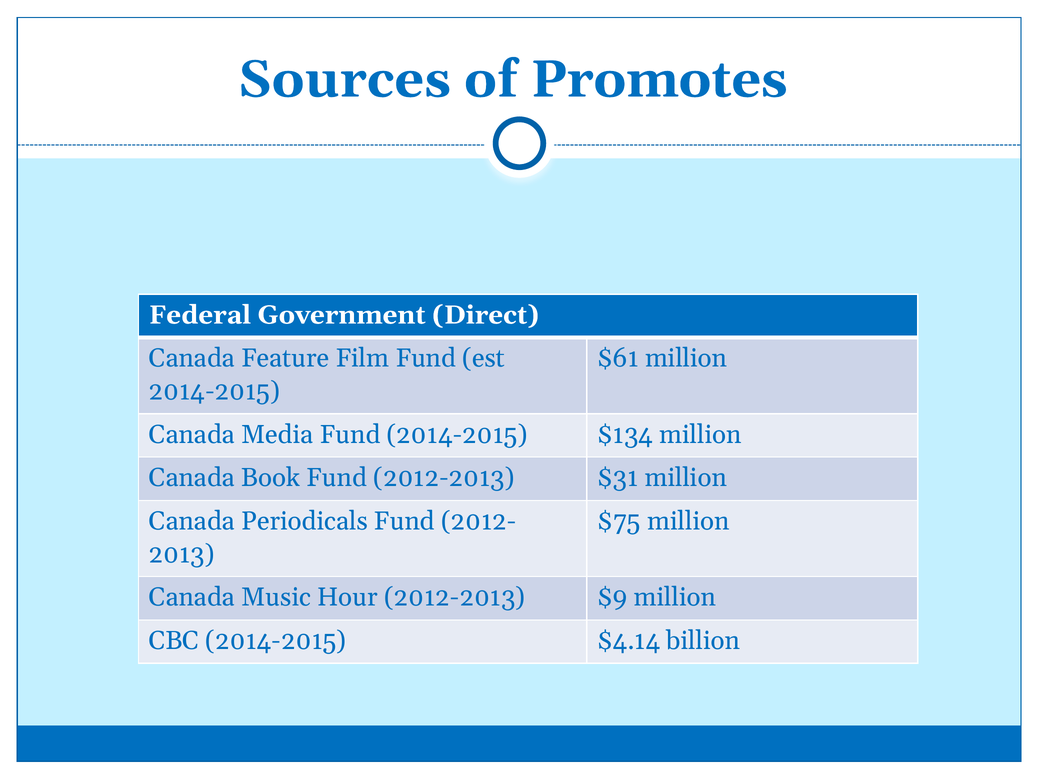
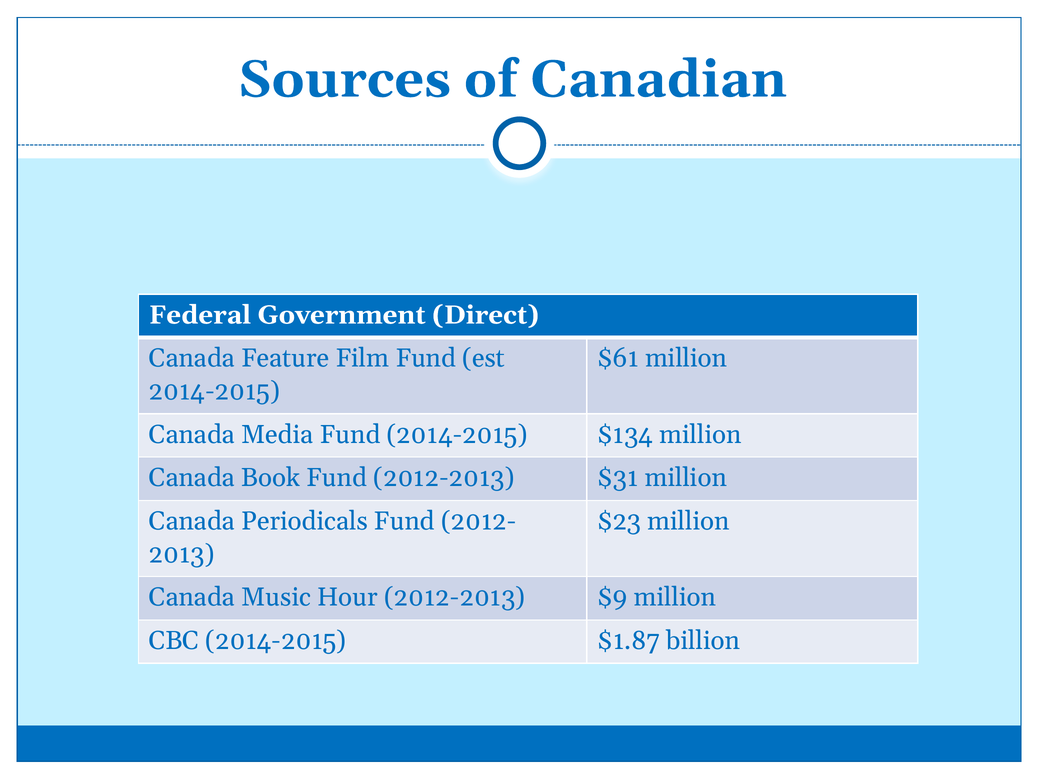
Promotes: Promotes -> Canadian (659, 79)
$75: $75 -> $23 (619, 521)
$4.14: $4.14 -> $1.87 (629, 641)
